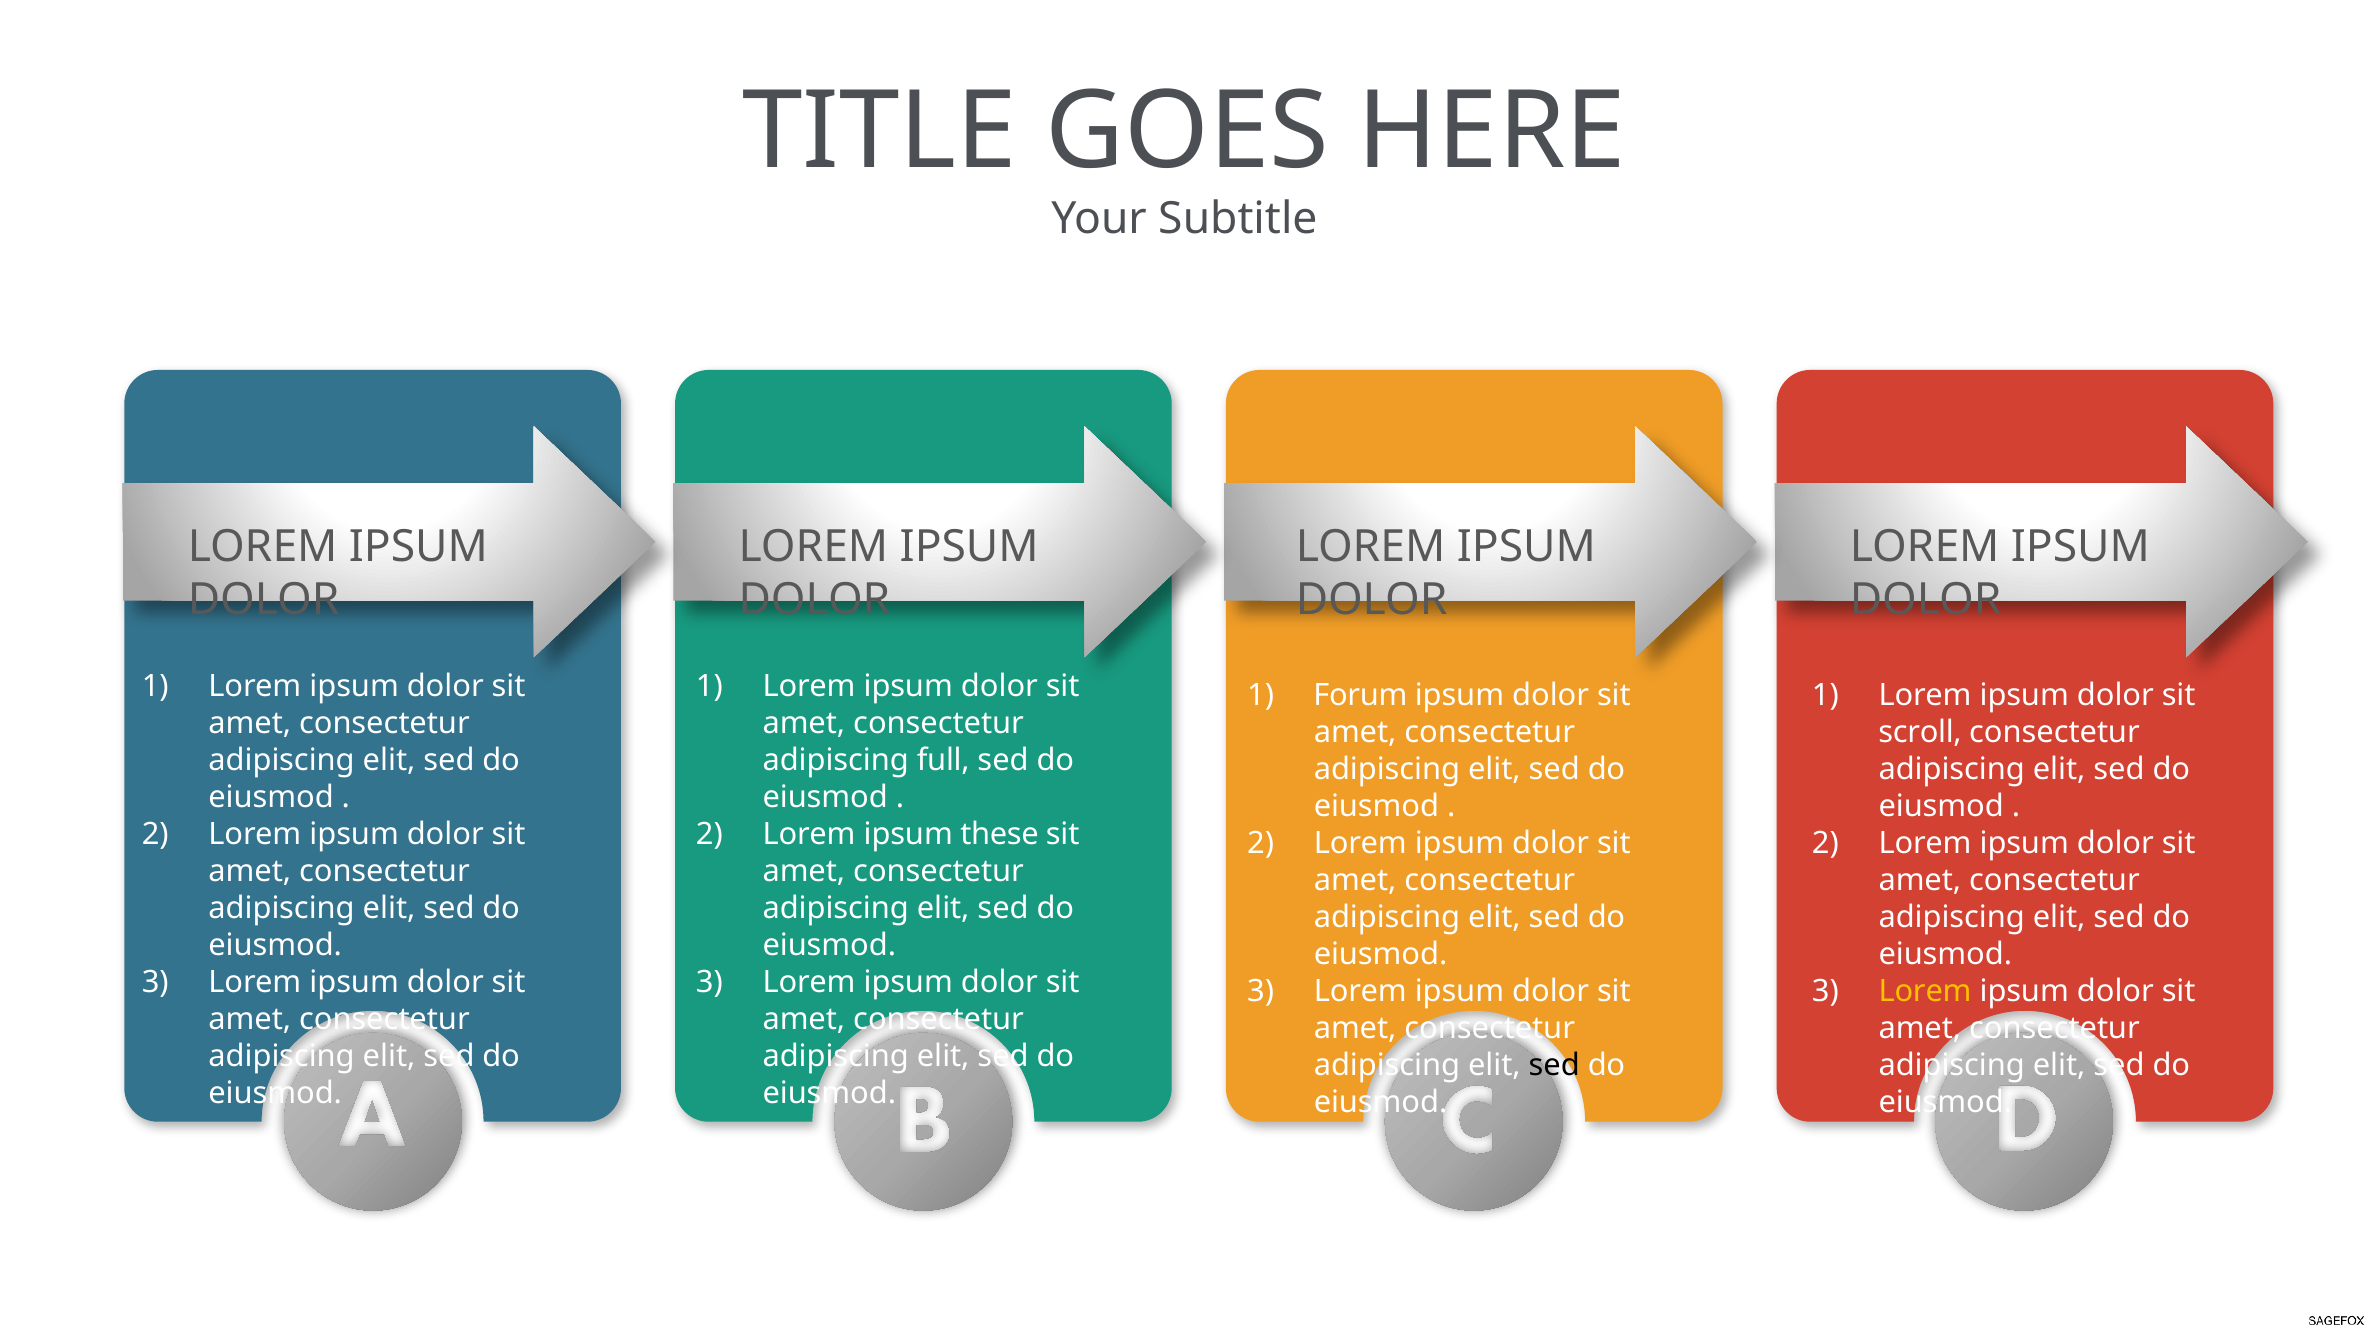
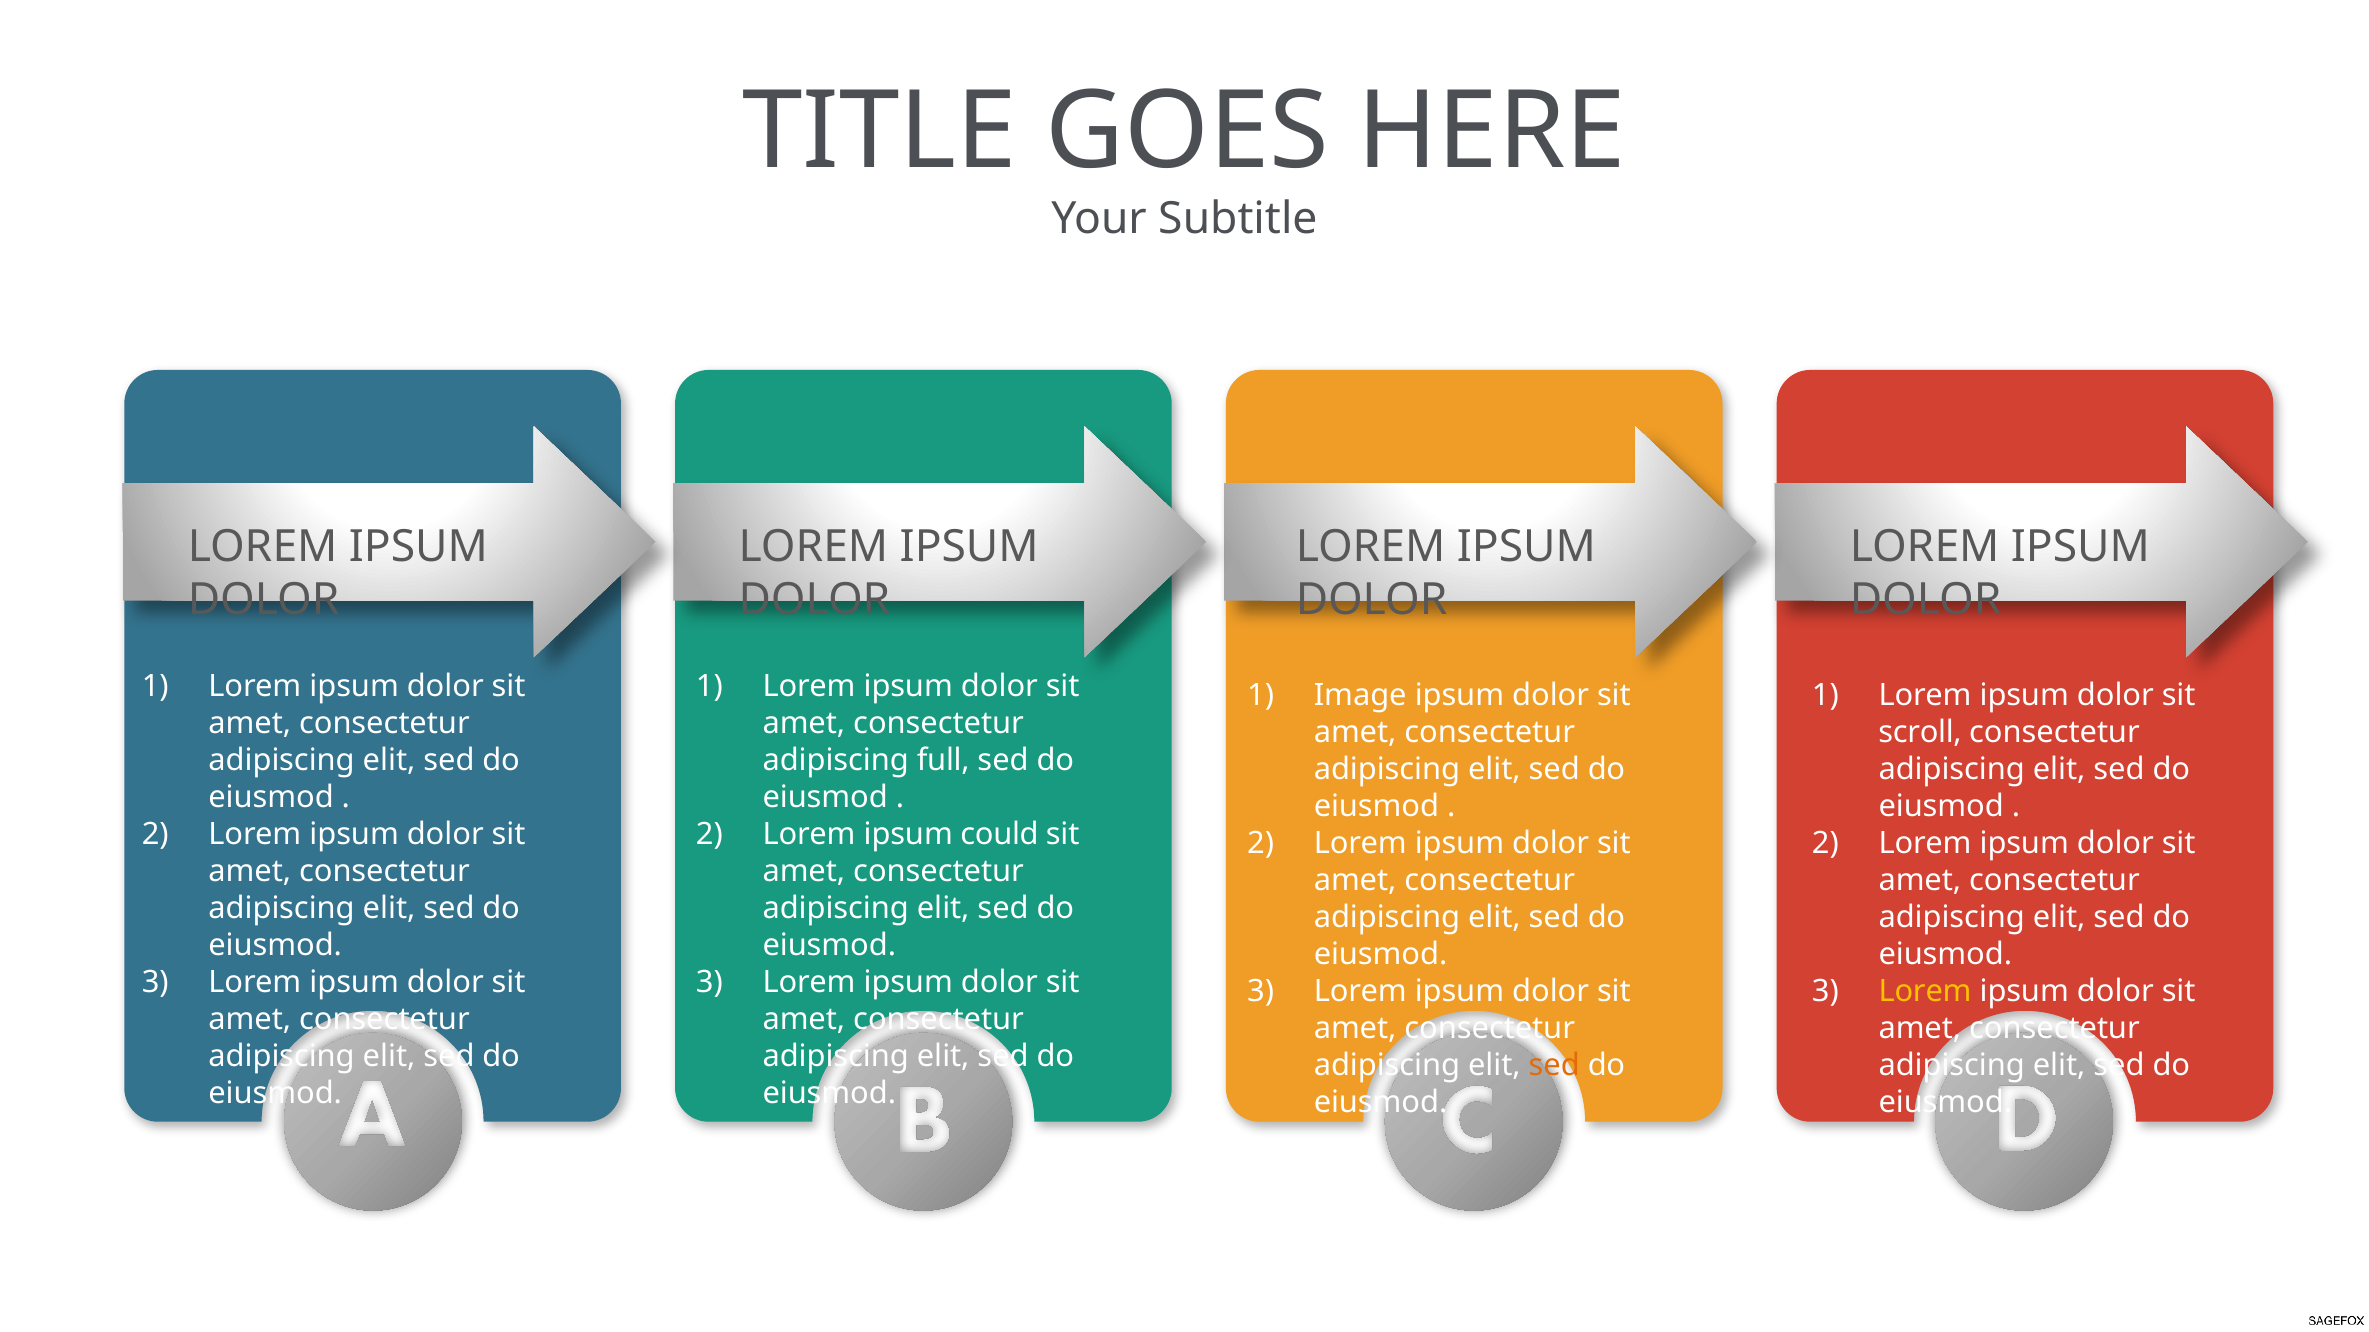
Forum: Forum -> Image (1360, 696)
these: these -> could (1000, 835)
sed colour: black -> orange (1554, 1066)
